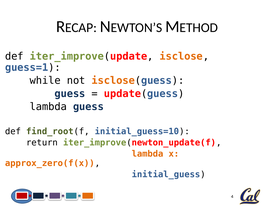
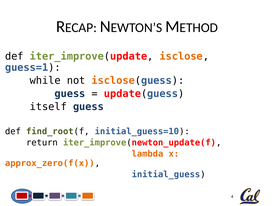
lambda: lambda -> itself (48, 106)
